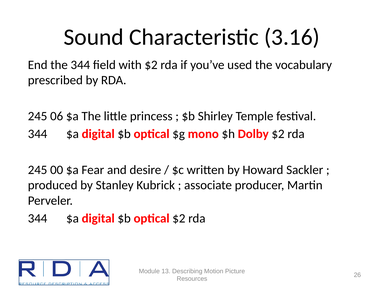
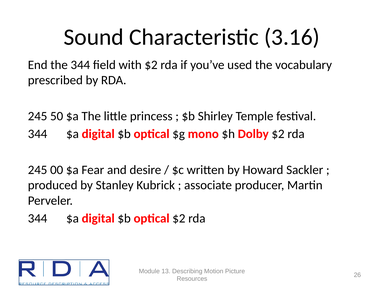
06: 06 -> 50 (57, 116)
